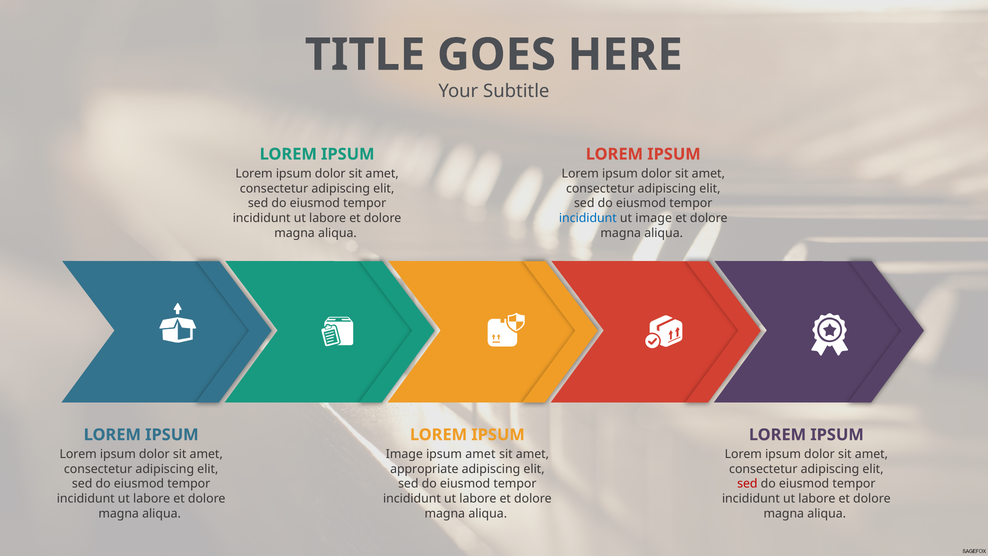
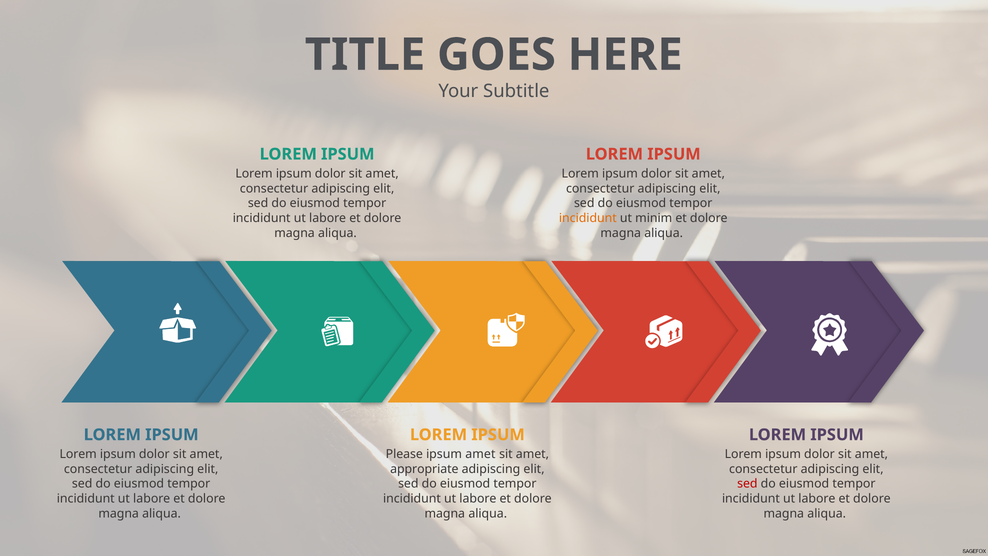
incididunt colour: blue -> orange (588, 218)
ut image: image -> minim (654, 218)
Image: Image -> Please (404, 454)
